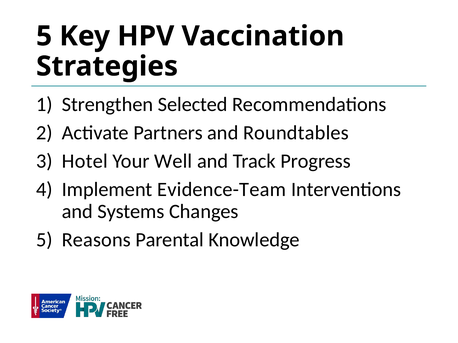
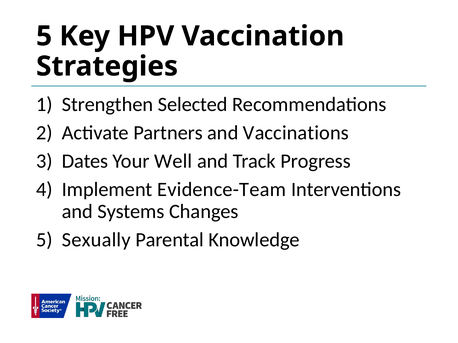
Roundtables: Roundtables -> Vaccinations (296, 133)
Hotel: Hotel -> Dates (85, 161)
Reasons: Reasons -> Sexually (96, 240)
